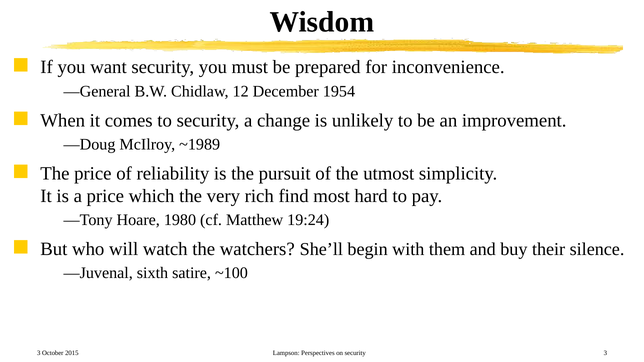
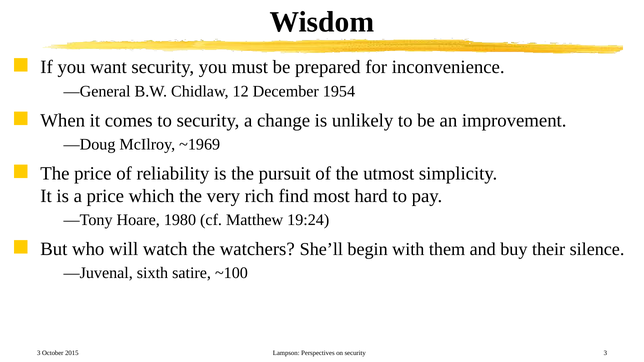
~1989: ~1989 -> ~1969 (200, 144)
